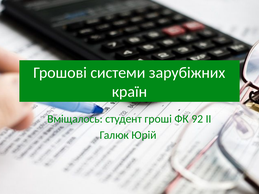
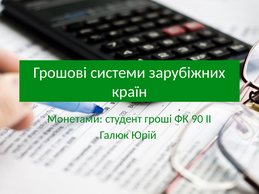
Вміщалось: Вміщалось -> Монетами (75, 119)
92: 92 -> 90 (197, 119)
